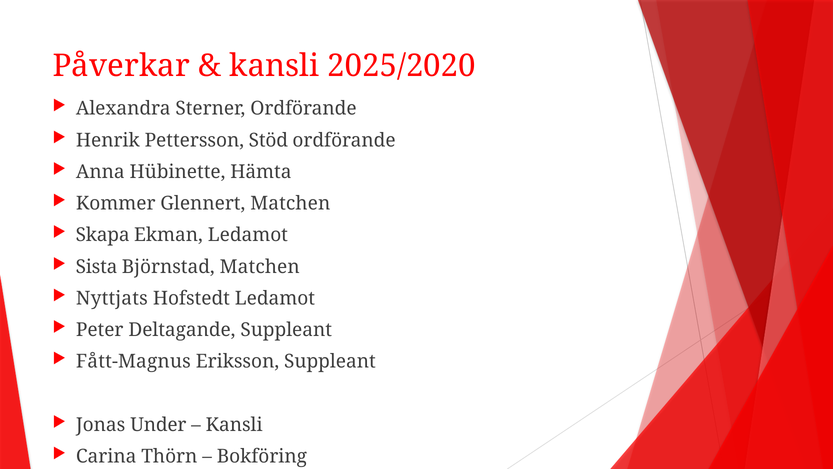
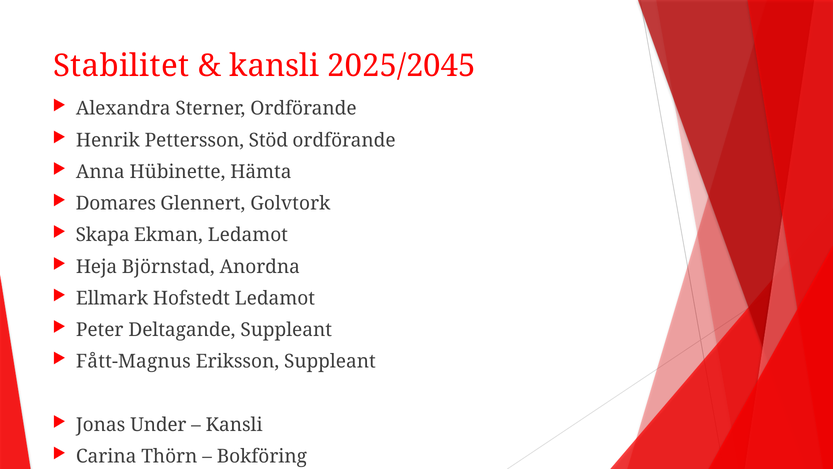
Påverkar: Påverkar -> Stabilitet (121, 66)
2025/2020: 2025/2020 -> 2025/2045 (402, 66)
Kommer: Kommer -> Domares (116, 203)
Glennert Matchen: Matchen -> Golvtork (290, 203)
Sista: Sista -> Heja (97, 266)
Björnstad Matchen: Matchen -> Anordna (260, 266)
Nyttjats: Nyttjats -> Ellmark (112, 298)
